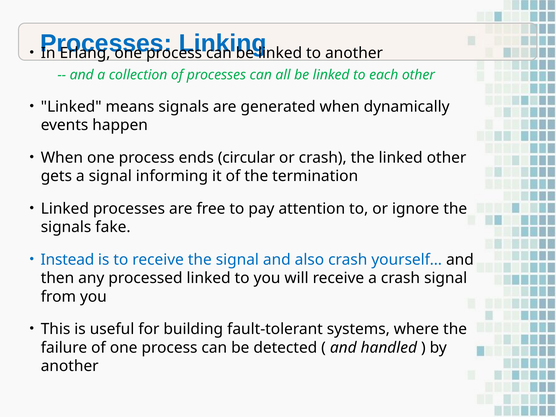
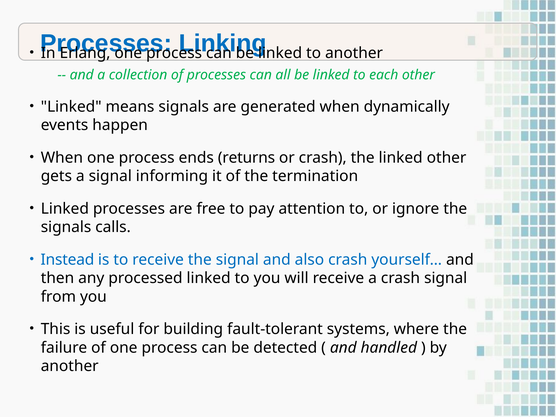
circular: circular -> returns (246, 158)
fake: fake -> calls (113, 227)
